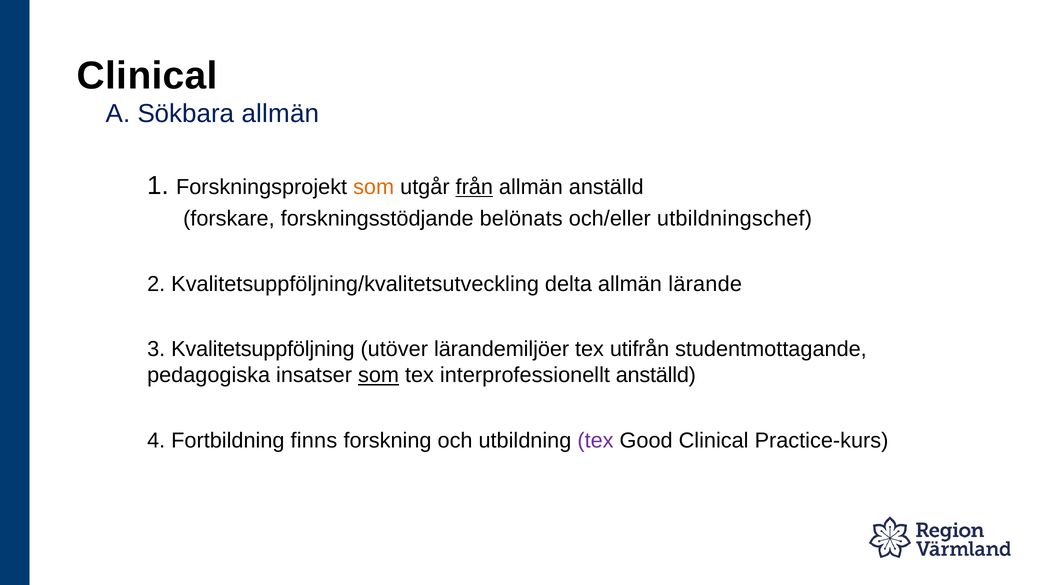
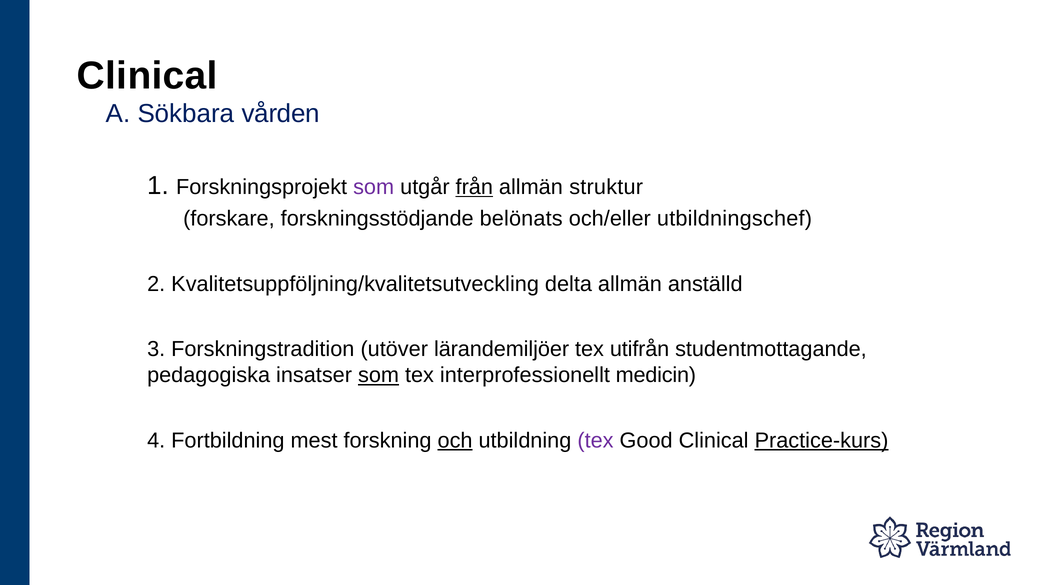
Sökbara allmän: allmän -> vården (281, 114)
som colour: orange -> purple (374, 187)
allmän anställd: anställd -> struktur (606, 187)
lärande: lärande -> anställd (705, 284)
Kvalitetsuppföljning: Kvalitetsuppföljning -> Forskningstradition (263, 349)
interprofessionellt anställd: anställd -> medicin (656, 375)
finns: finns -> mest (314, 440)
och underline: none -> present (455, 440)
Practice-kurs underline: none -> present (822, 440)
